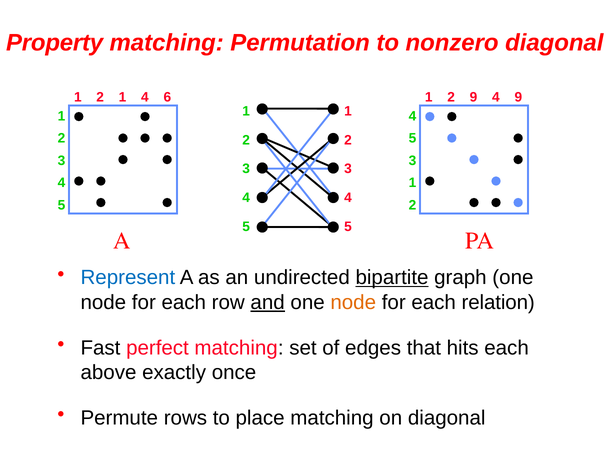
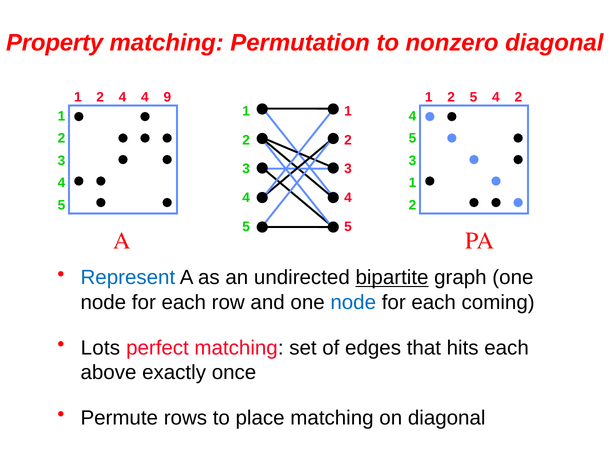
2 1: 1 -> 4 (123, 97)
6: 6 -> 9 (167, 97)
9: 9 -> 5 (474, 97)
1 9: 9 -> 2 (518, 97)
and underline: present -> none (268, 302)
node colour: orange -> blue (353, 302)
relation: relation -> coming (498, 302)
Fast: Fast -> Lots (100, 348)
